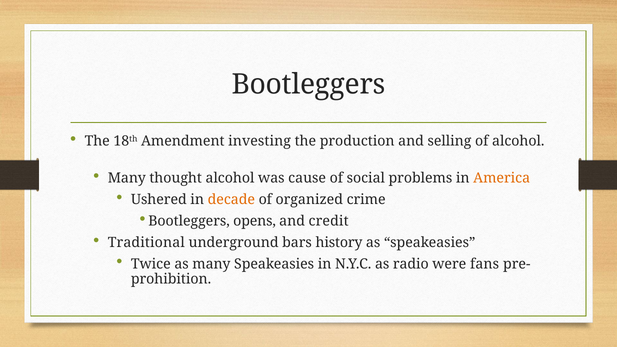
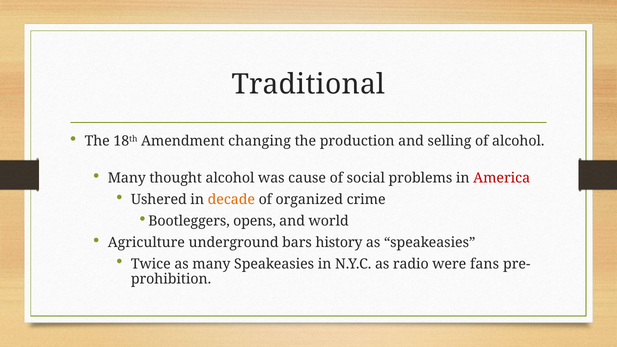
Bootleggers: Bootleggers -> Traditional (308, 85)
investing: investing -> changing (260, 141)
America colour: orange -> red (502, 178)
credit: credit -> world (329, 221)
Traditional: Traditional -> Agriculture (146, 242)
